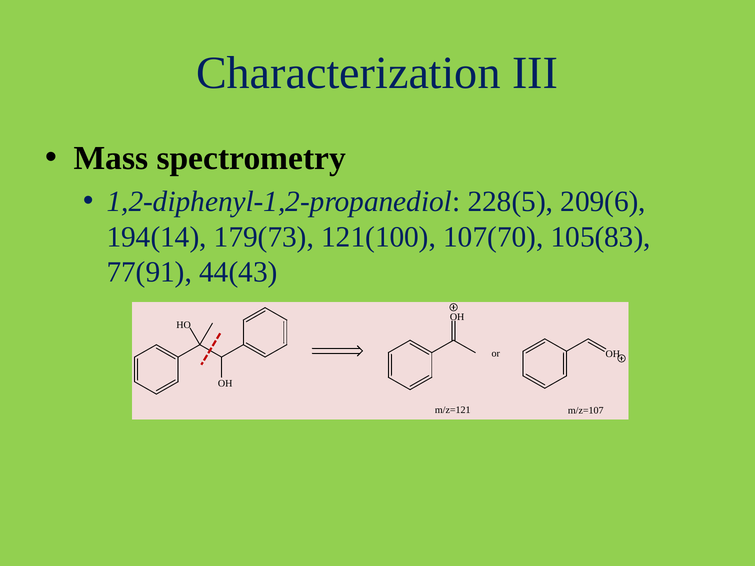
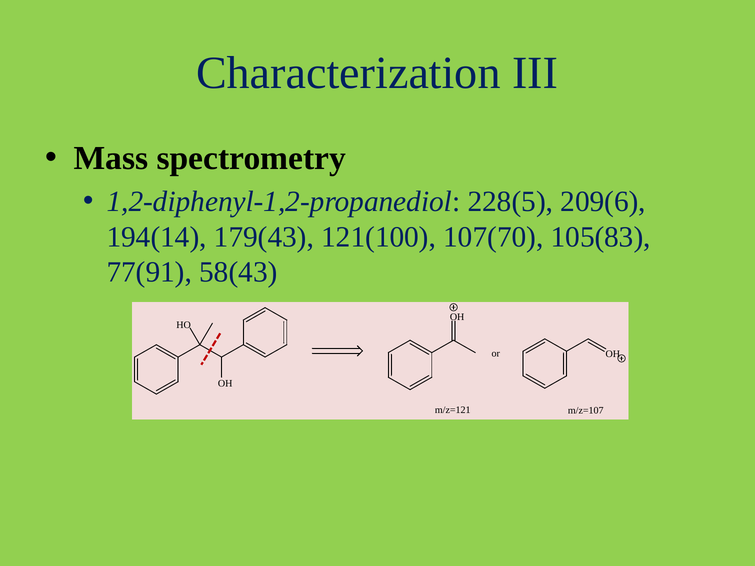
179(73: 179(73 -> 179(43 (264, 237)
44(43: 44(43 -> 58(43 (238, 272)
